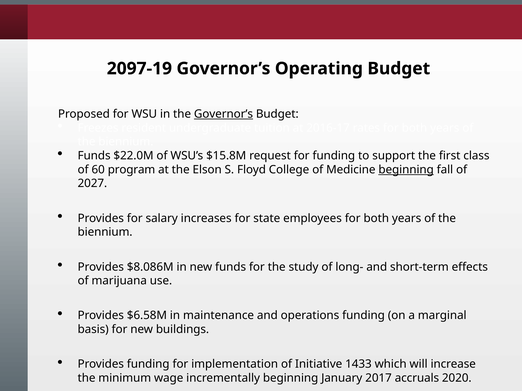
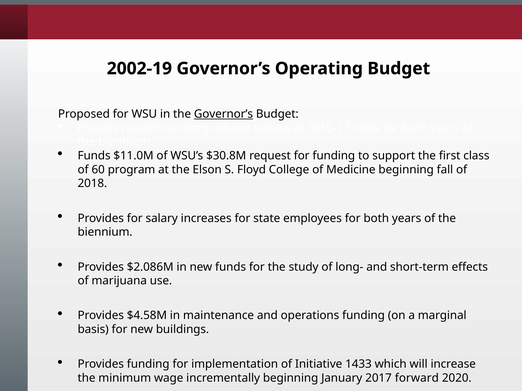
2097-19: 2097-19 -> 2002-19 (139, 69)
$22.0M: $22.0M -> $11.0M (134, 156)
$15.8M: $15.8M -> $30.8M (226, 156)
beginning underline: present -> none (406, 170)
2027: 2027 -> 2018 (92, 184)
$8.086M: $8.086M -> $2.086M (150, 267)
$6.58M: $6.58M -> $4.58M (147, 316)
accruals: accruals -> forward (417, 379)
